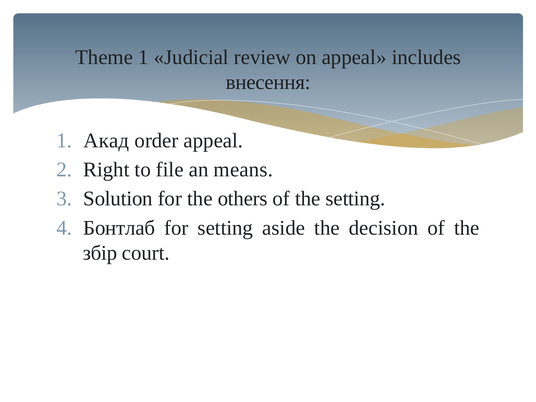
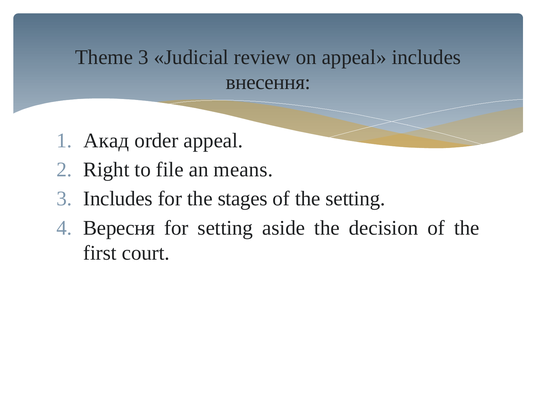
Theme 1: 1 -> 3 (143, 57)
Solution: Solution -> Includes (118, 199)
others: others -> stages (243, 199)
Бонтлаб: Бонтлаб -> Вересня (119, 228)
збір: збір -> first (100, 253)
